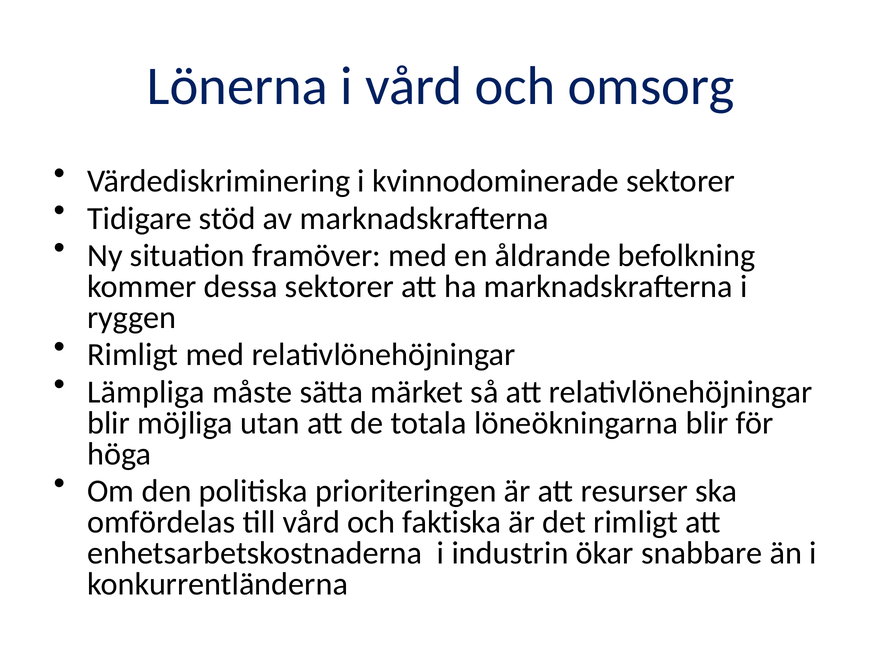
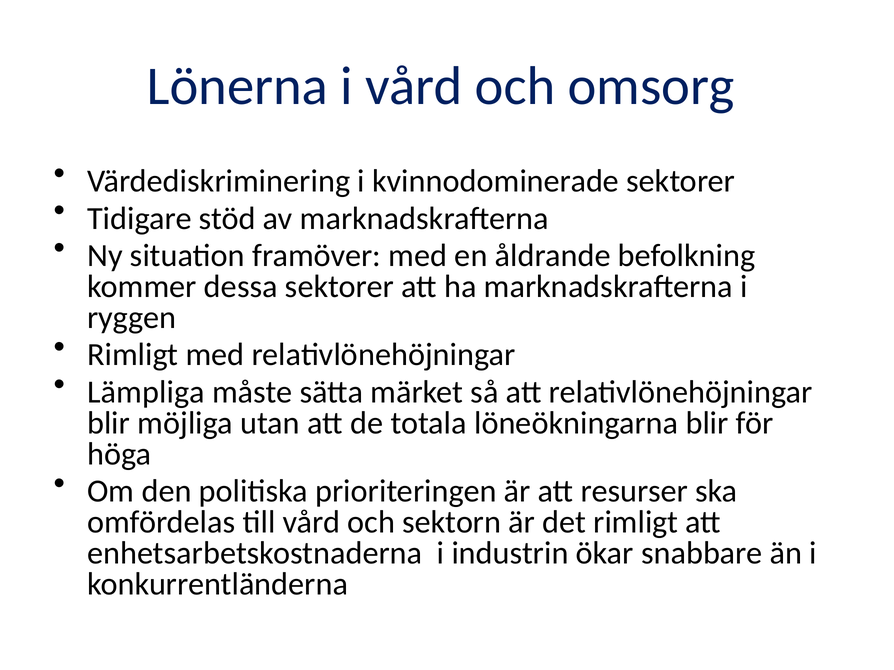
faktiska: faktiska -> sektorn (452, 523)
